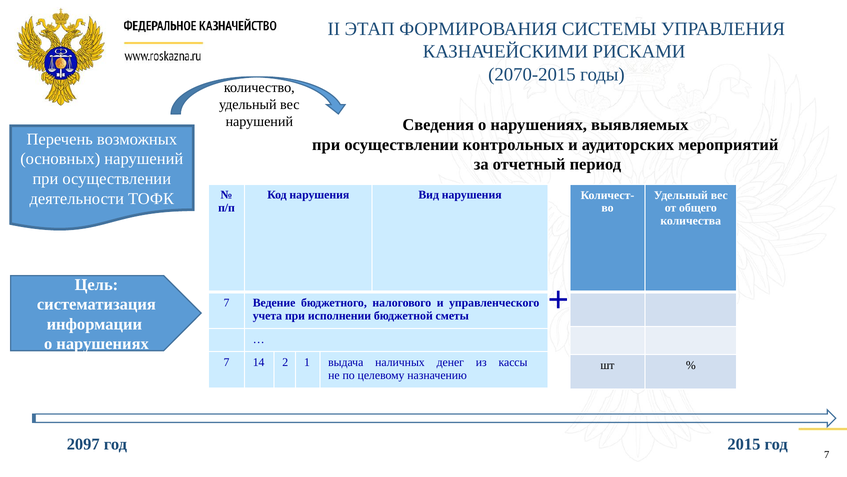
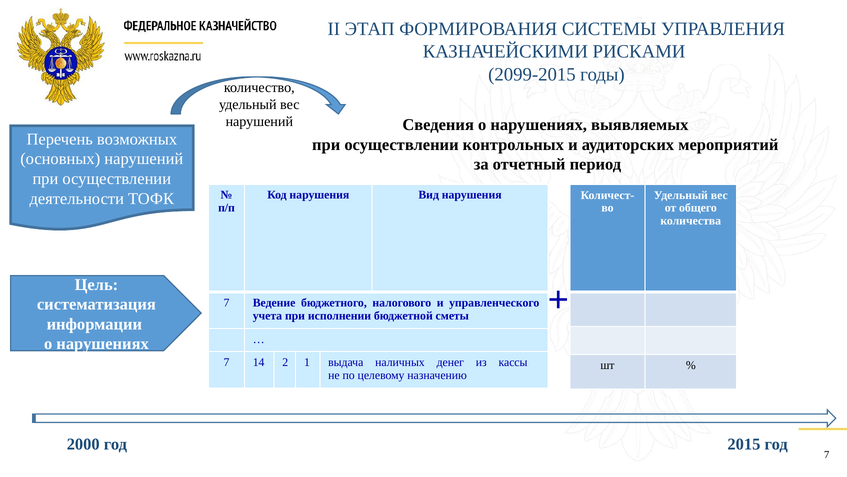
2070-2015: 2070-2015 -> 2099-2015 (532, 74)
2097: 2097 -> 2000 (83, 444)
